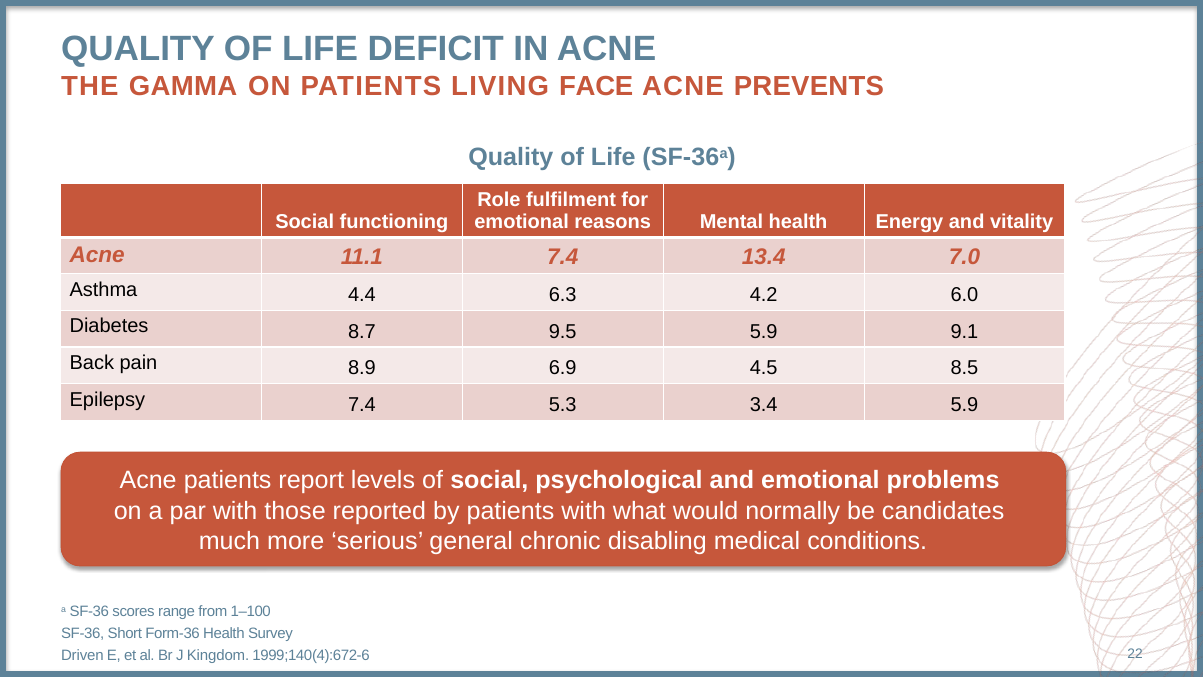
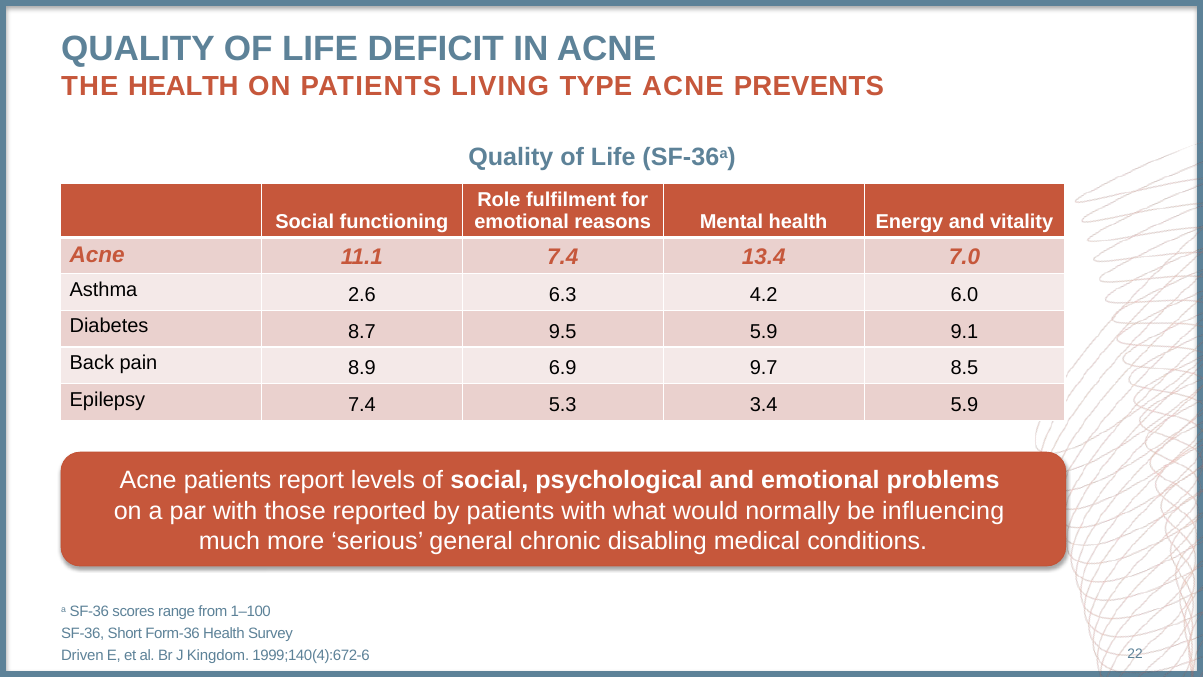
THE GAMMA: GAMMA -> HEALTH (183, 86)
FACE: FACE -> TYPE (596, 86)
4.4: 4.4 -> 2.6 (362, 295)
4.5: 4.5 -> 9.7 (764, 368)
candidates: candidates -> influencing (943, 511)
